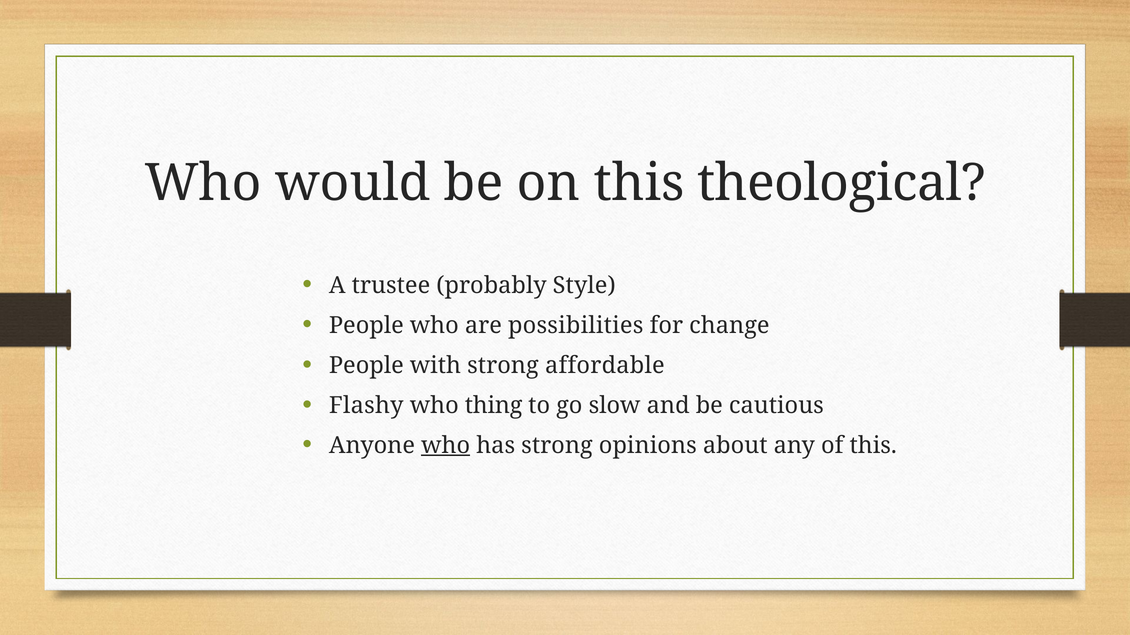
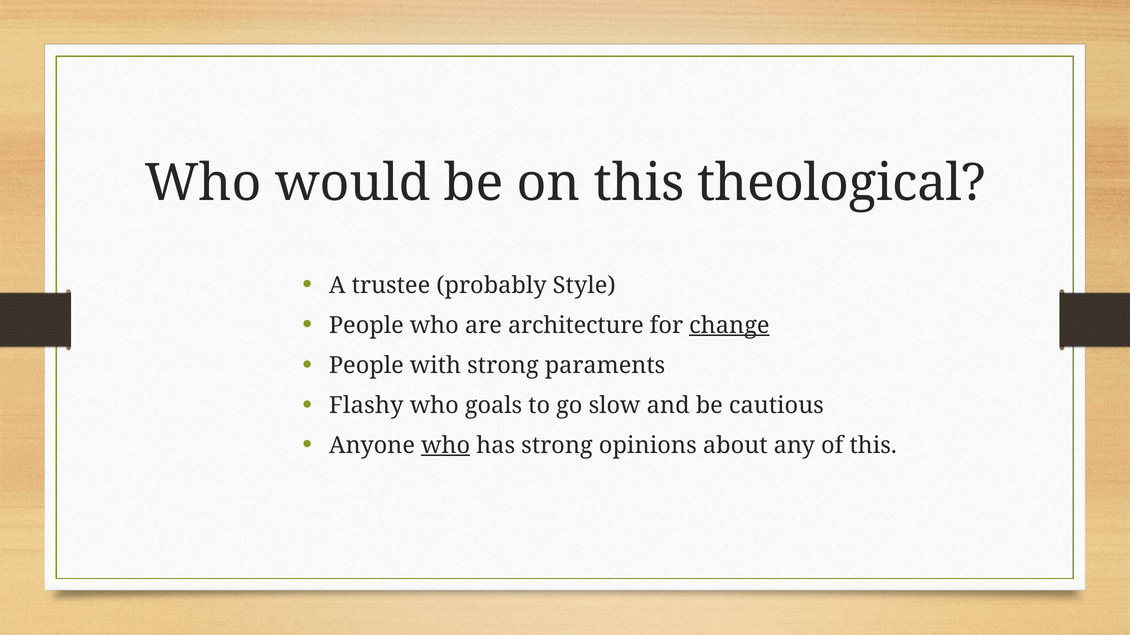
possibilities: possibilities -> architecture (576, 326)
change underline: none -> present (729, 326)
affordable: affordable -> paraments (605, 366)
thing: thing -> goals (494, 406)
